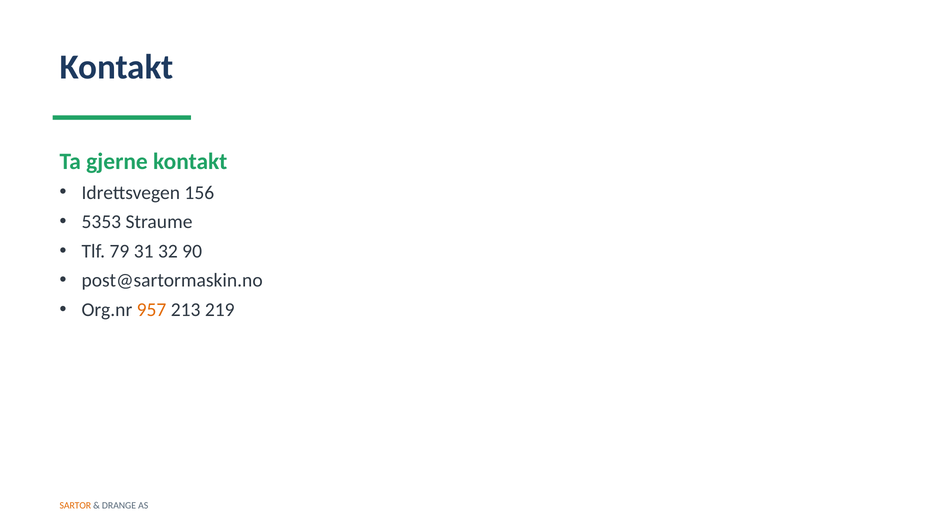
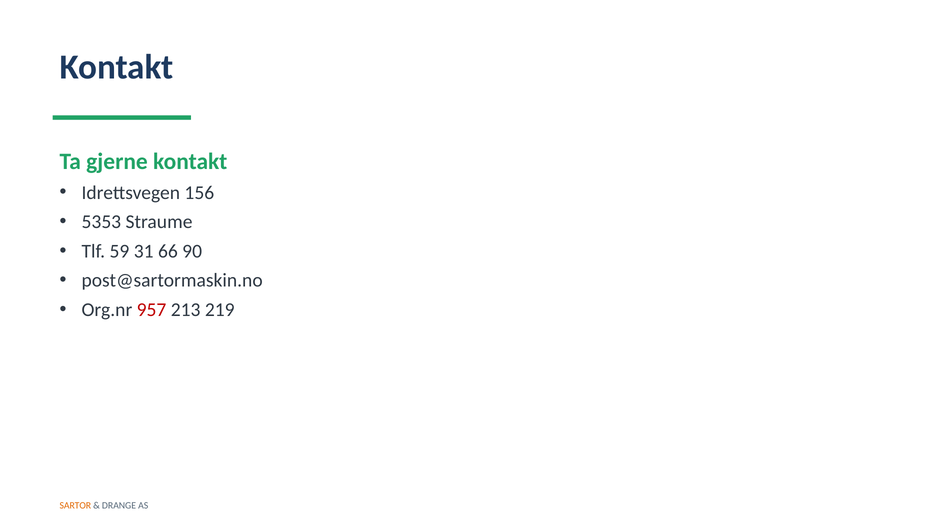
79: 79 -> 59 (119, 251)
32: 32 -> 66 (168, 251)
957 colour: orange -> red (151, 310)
